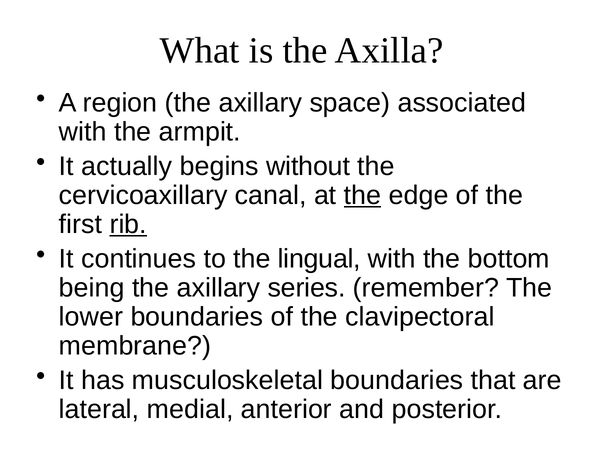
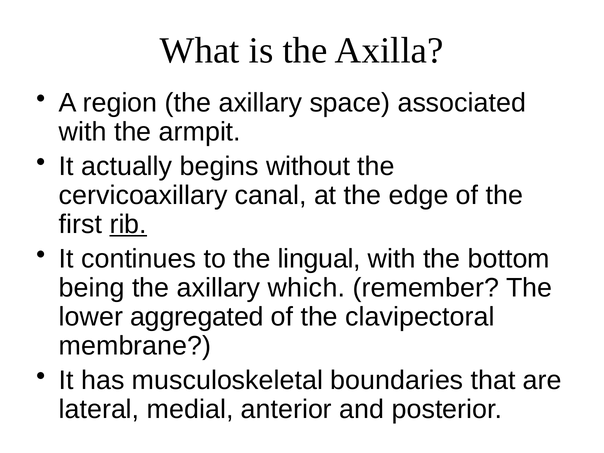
the underline: present -> none (363, 195)
series: series -> which (306, 288)
lower boundaries: boundaries -> aggregated (197, 317)
